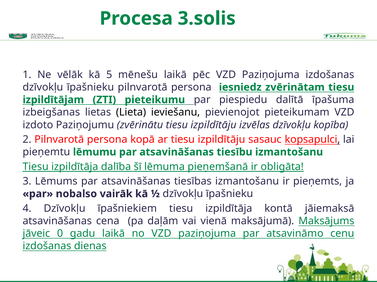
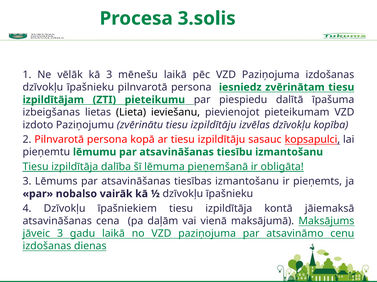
kā 5: 5 -> 3 (109, 75)
jāveic 0: 0 -> 3 (60, 234)
